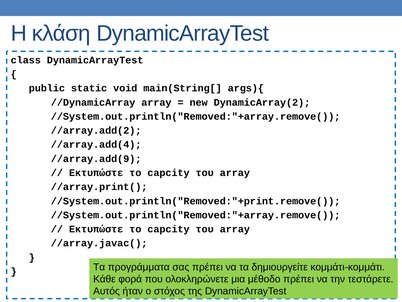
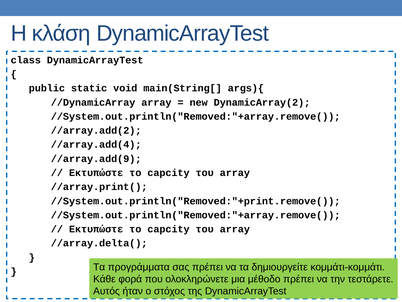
//array.javac(: //array.javac( -> //array.delta( (99, 243)
